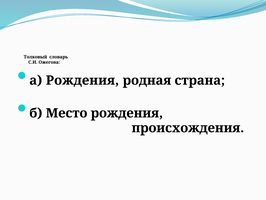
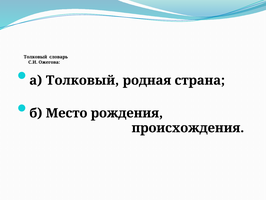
а Рождения: Рождения -> Толковый (82, 80)
